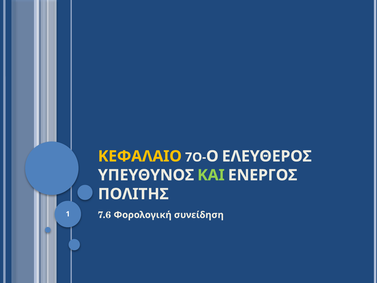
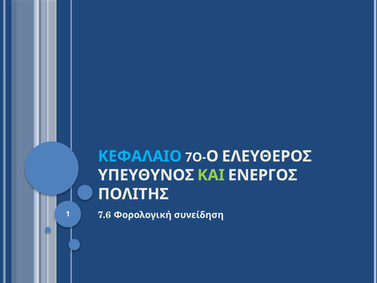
ΚΕΦΑΛΑΙΟ colour: yellow -> light blue (140, 156)
